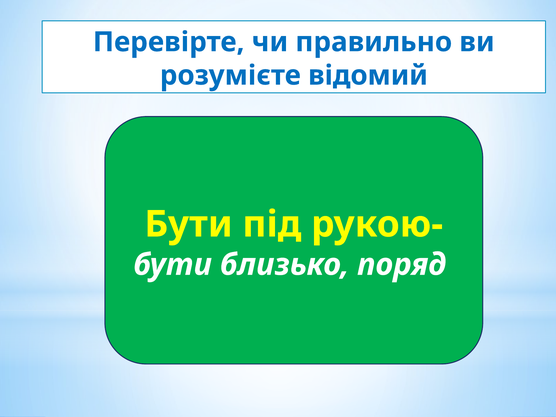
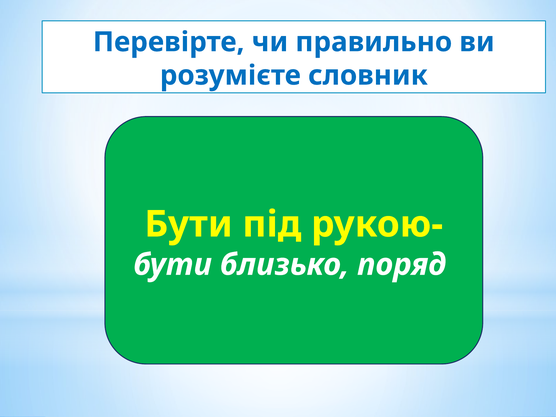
відомий: відомий -> словник (368, 75)
